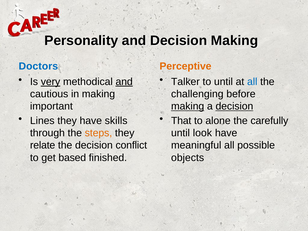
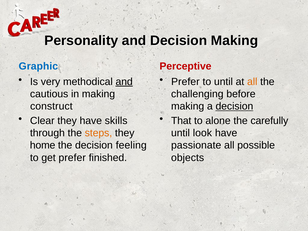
Doctors: Doctors -> Graphic (38, 66)
Perceptive colour: orange -> red (185, 66)
very underline: present -> none (51, 82)
Talker: Talker -> Prefer (185, 82)
all colour: blue -> orange (252, 82)
important: important -> construct (51, 106)
making underline: present -> none (188, 106)
Lines: Lines -> Clear (42, 121)
relate: relate -> home (43, 145)
conflict: conflict -> feeling (131, 145)
meaningful: meaningful -> passionate (196, 145)
get based: based -> prefer (72, 158)
